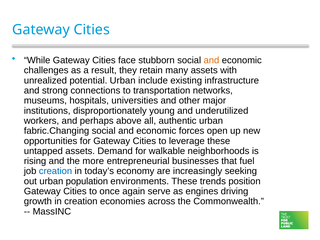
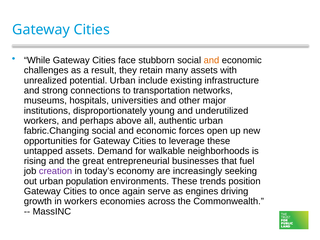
more: more -> great (93, 161)
creation colour: blue -> purple (55, 171)
in creation: creation -> workers (81, 201)
